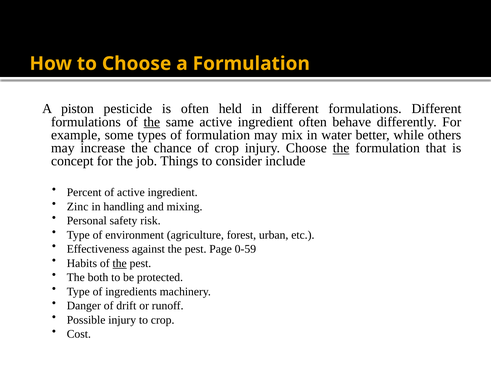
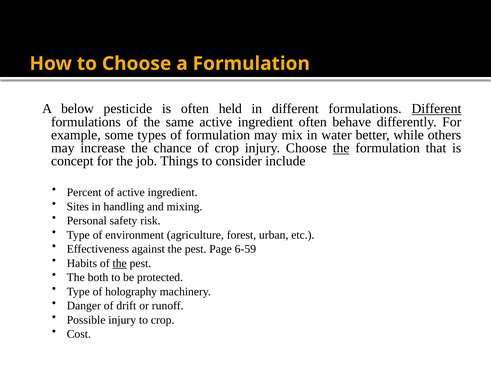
piston: piston -> below (77, 109)
Different underline: none -> present (436, 109)
the underline: present -> none (152, 122)
Zinc: Zinc -> Sites (78, 207)
0-59: 0-59 -> 6-59 (245, 249)
ingredients: ingredients -> holography (131, 292)
